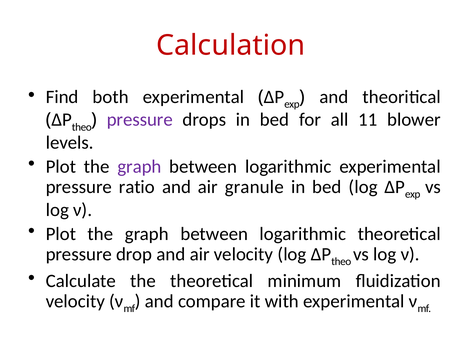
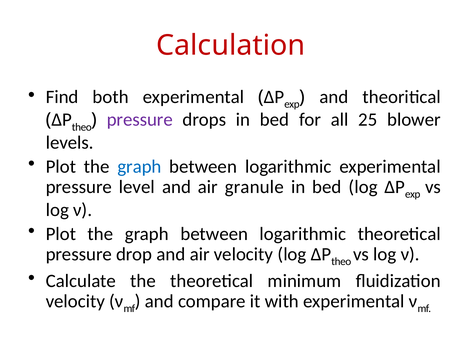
11: 11 -> 25 (368, 120)
graph colour: purple -> blue (139, 167)
ratio: ratio -> level (137, 187)
